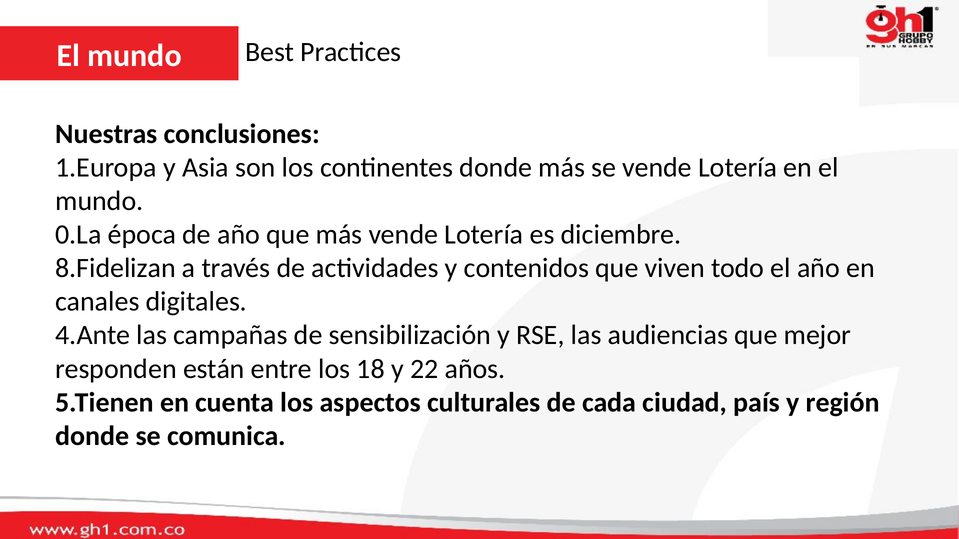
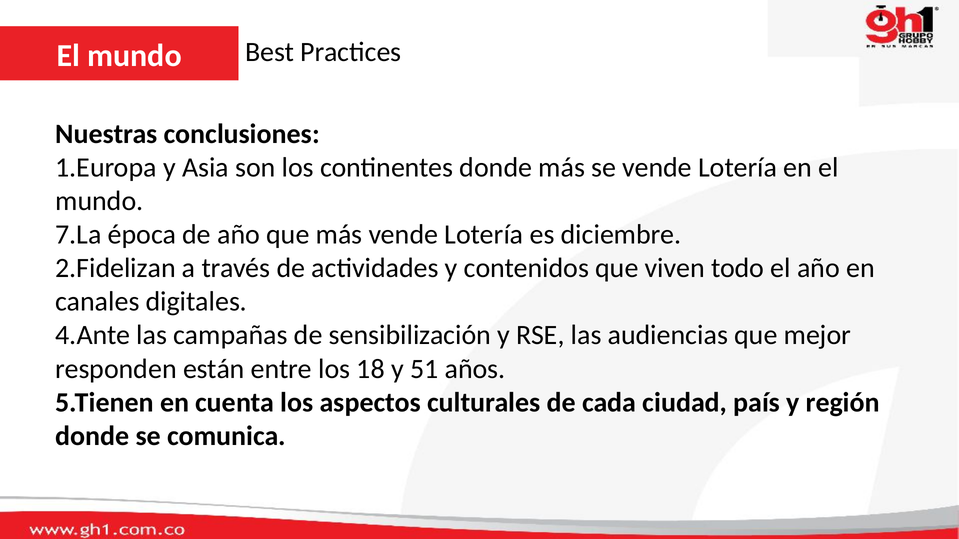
0.La: 0.La -> 7.La (78, 235)
8.Fidelizan: 8.Fidelizan -> 2.Fidelizan (116, 268)
22: 22 -> 51 (424, 369)
